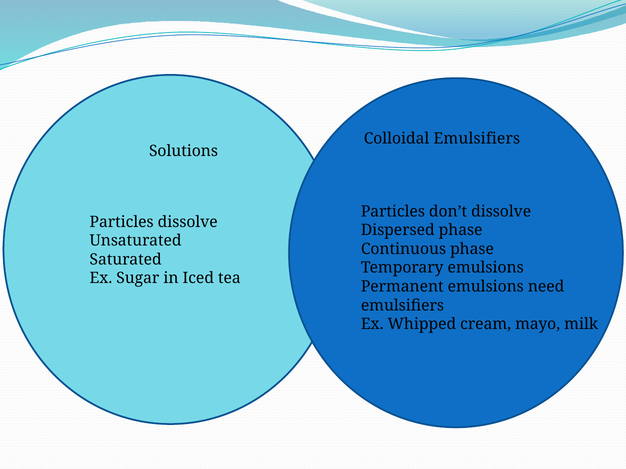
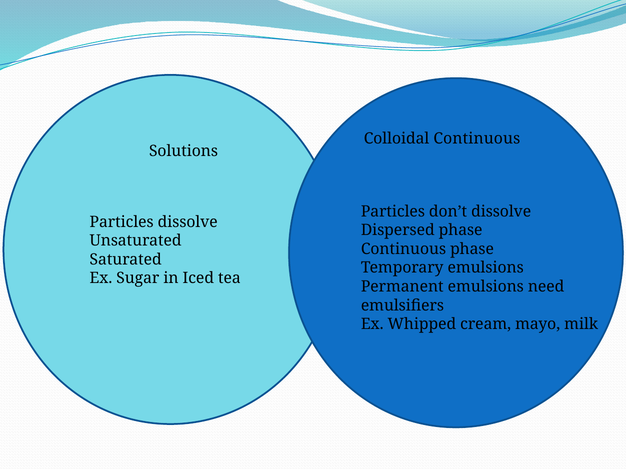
Colloidal Emulsifiers: Emulsifiers -> Continuous (477, 139)
